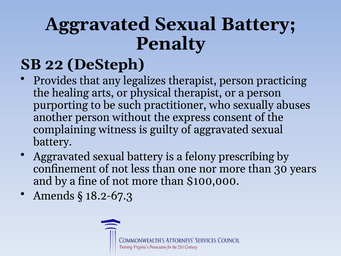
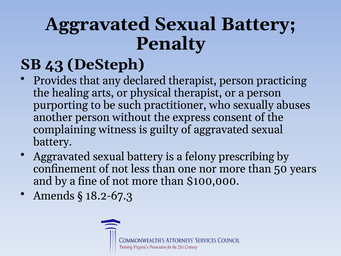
22: 22 -> 43 (54, 64)
legalizes: legalizes -> declared (145, 80)
30: 30 -> 50 (281, 169)
